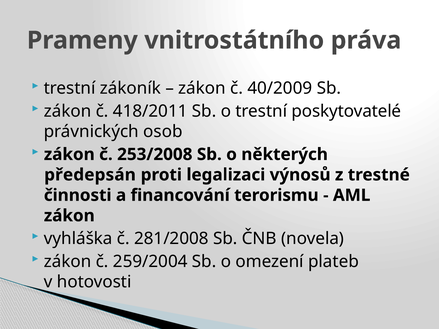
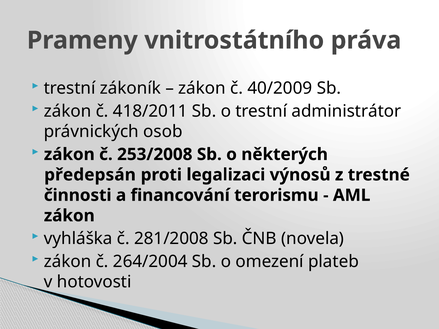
poskytovatelé: poskytovatelé -> administrátor (346, 111)
259/2004: 259/2004 -> 264/2004 (150, 262)
